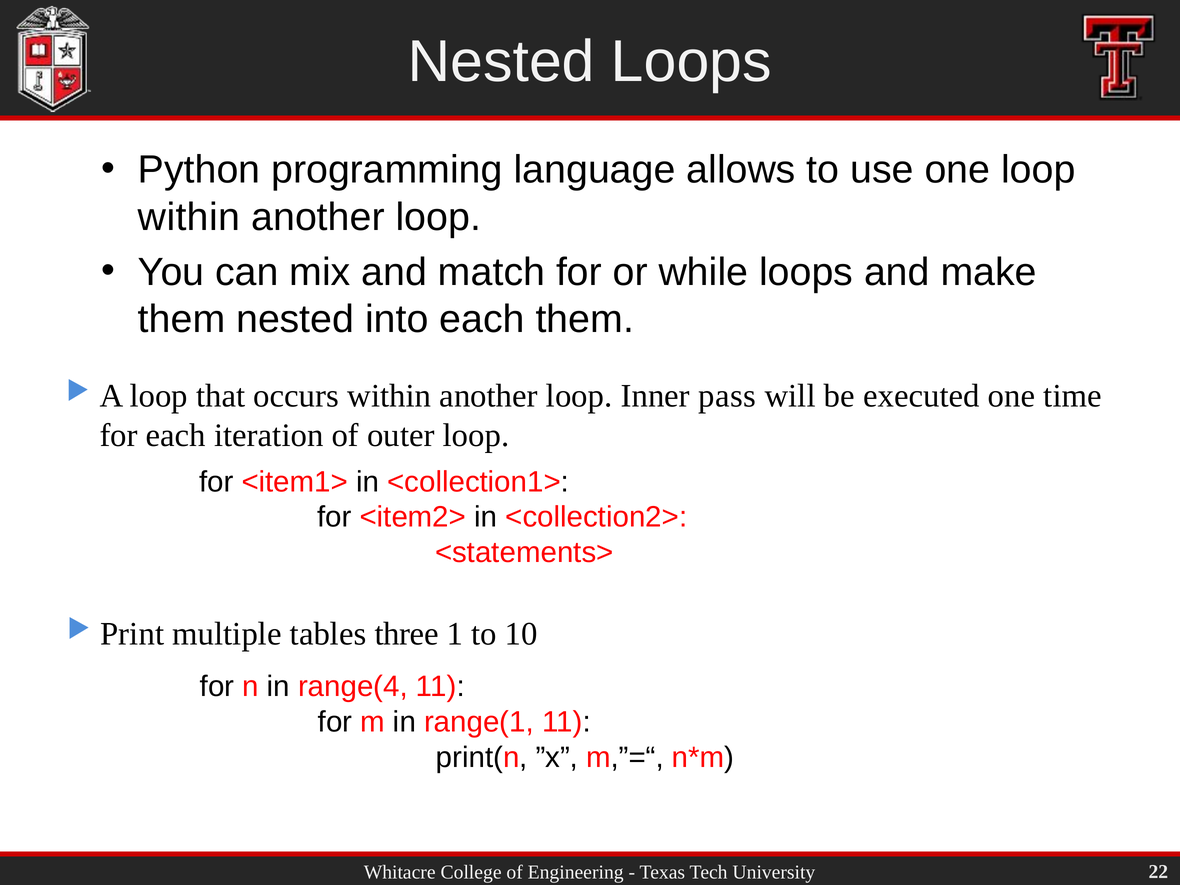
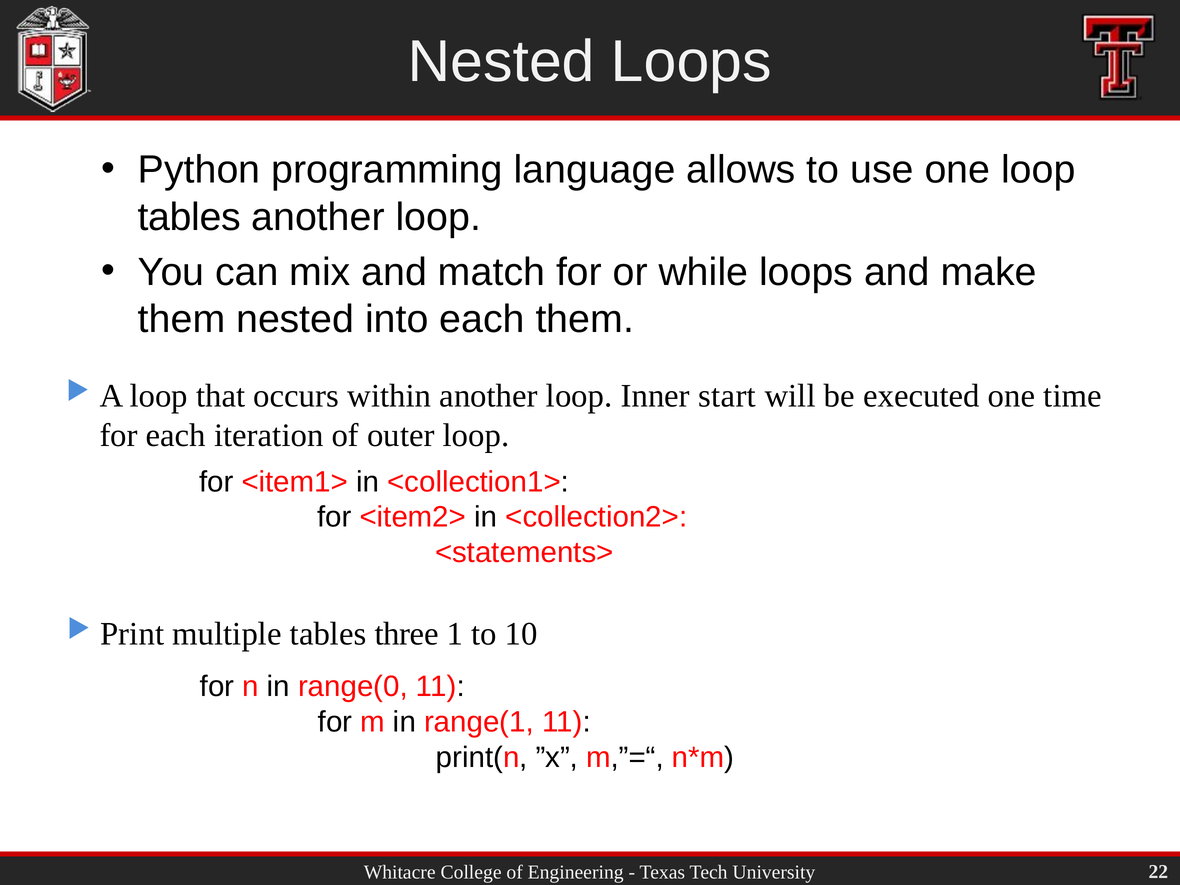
within: within -> tables (189, 217)
pass: pass -> start (727, 396)
range(4: range(4 -> range(0 (353, 687)
